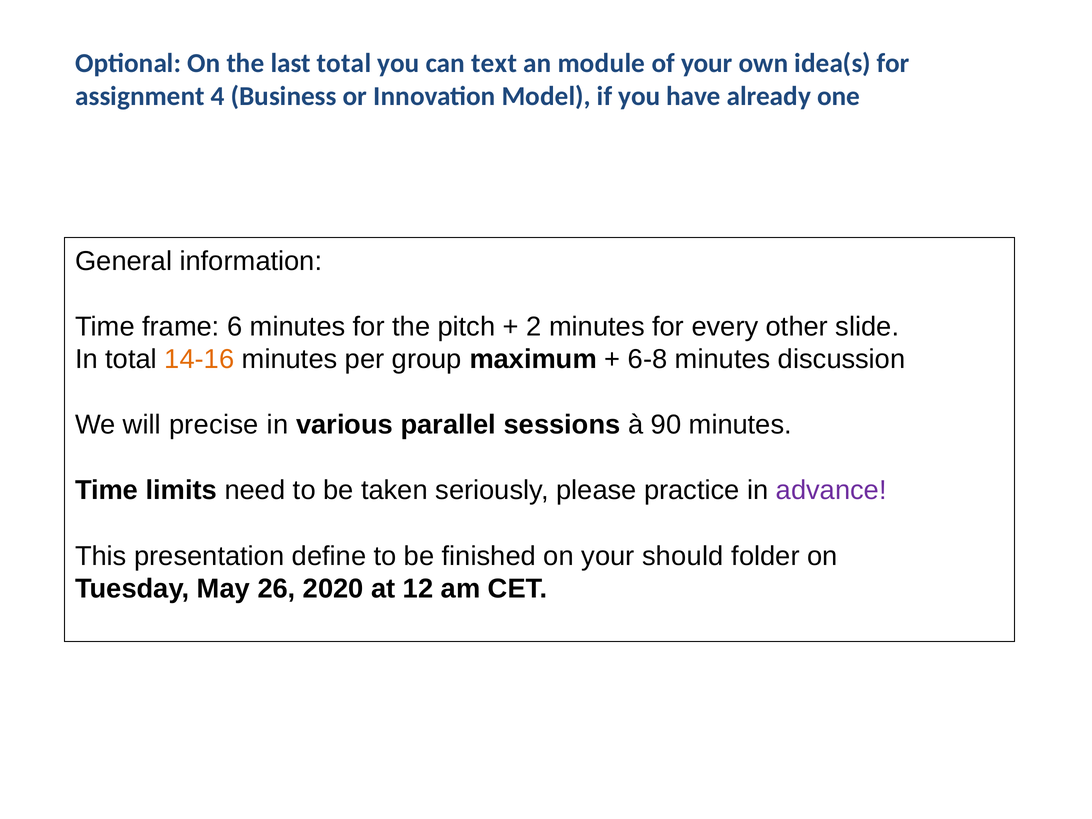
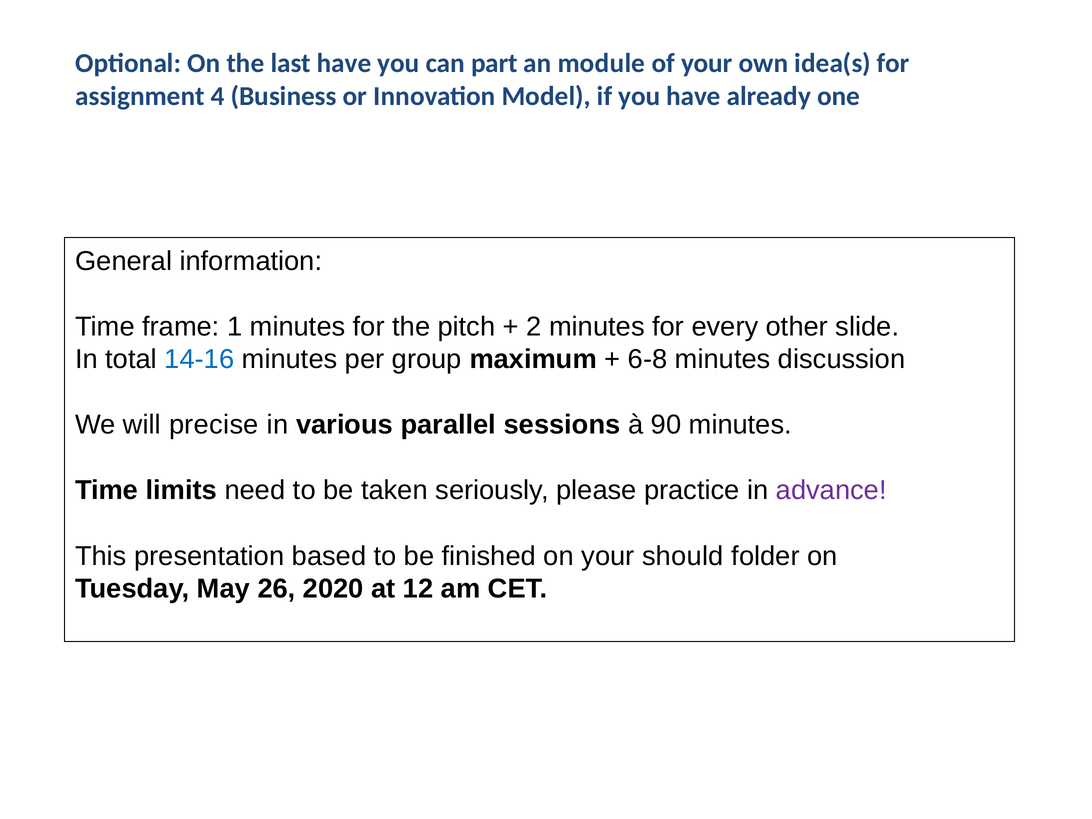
last total: total -> have (344, 63)
text: text -> part (494, 63)
6: 6 -> 1 (235, 327)
14-16 colour: orange -> blue (199, 359)
define: define -> based (329, 556)
